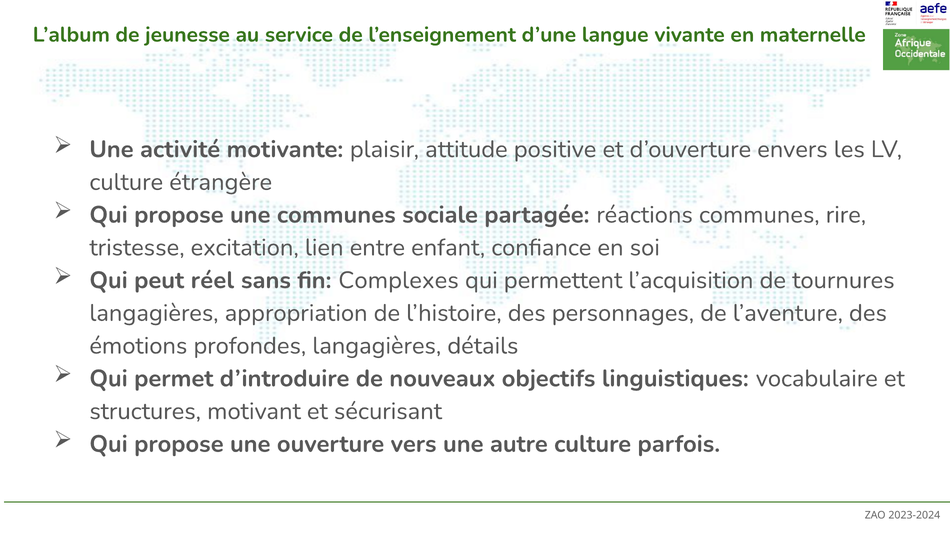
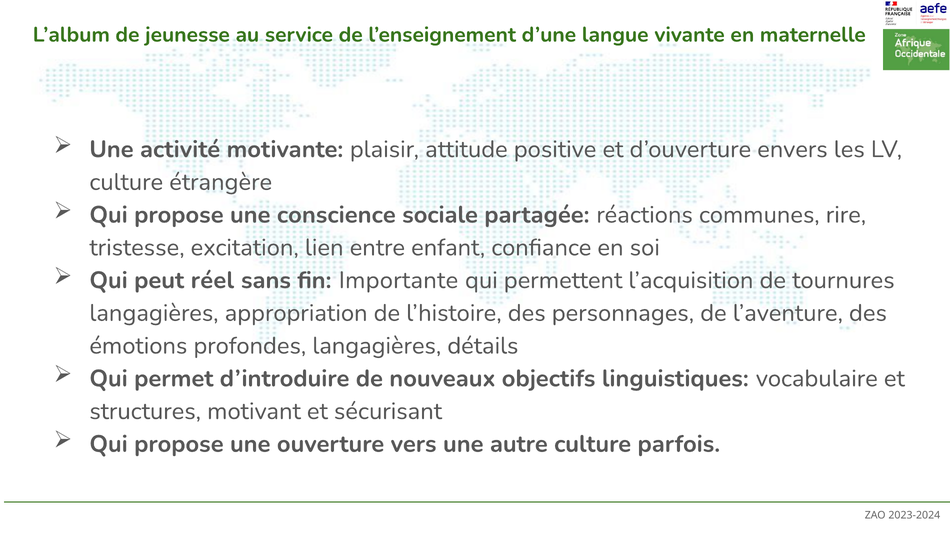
une communes: communes -> conscience (336, 215)
Complexes: Complexes -> Importante (398, 280)
